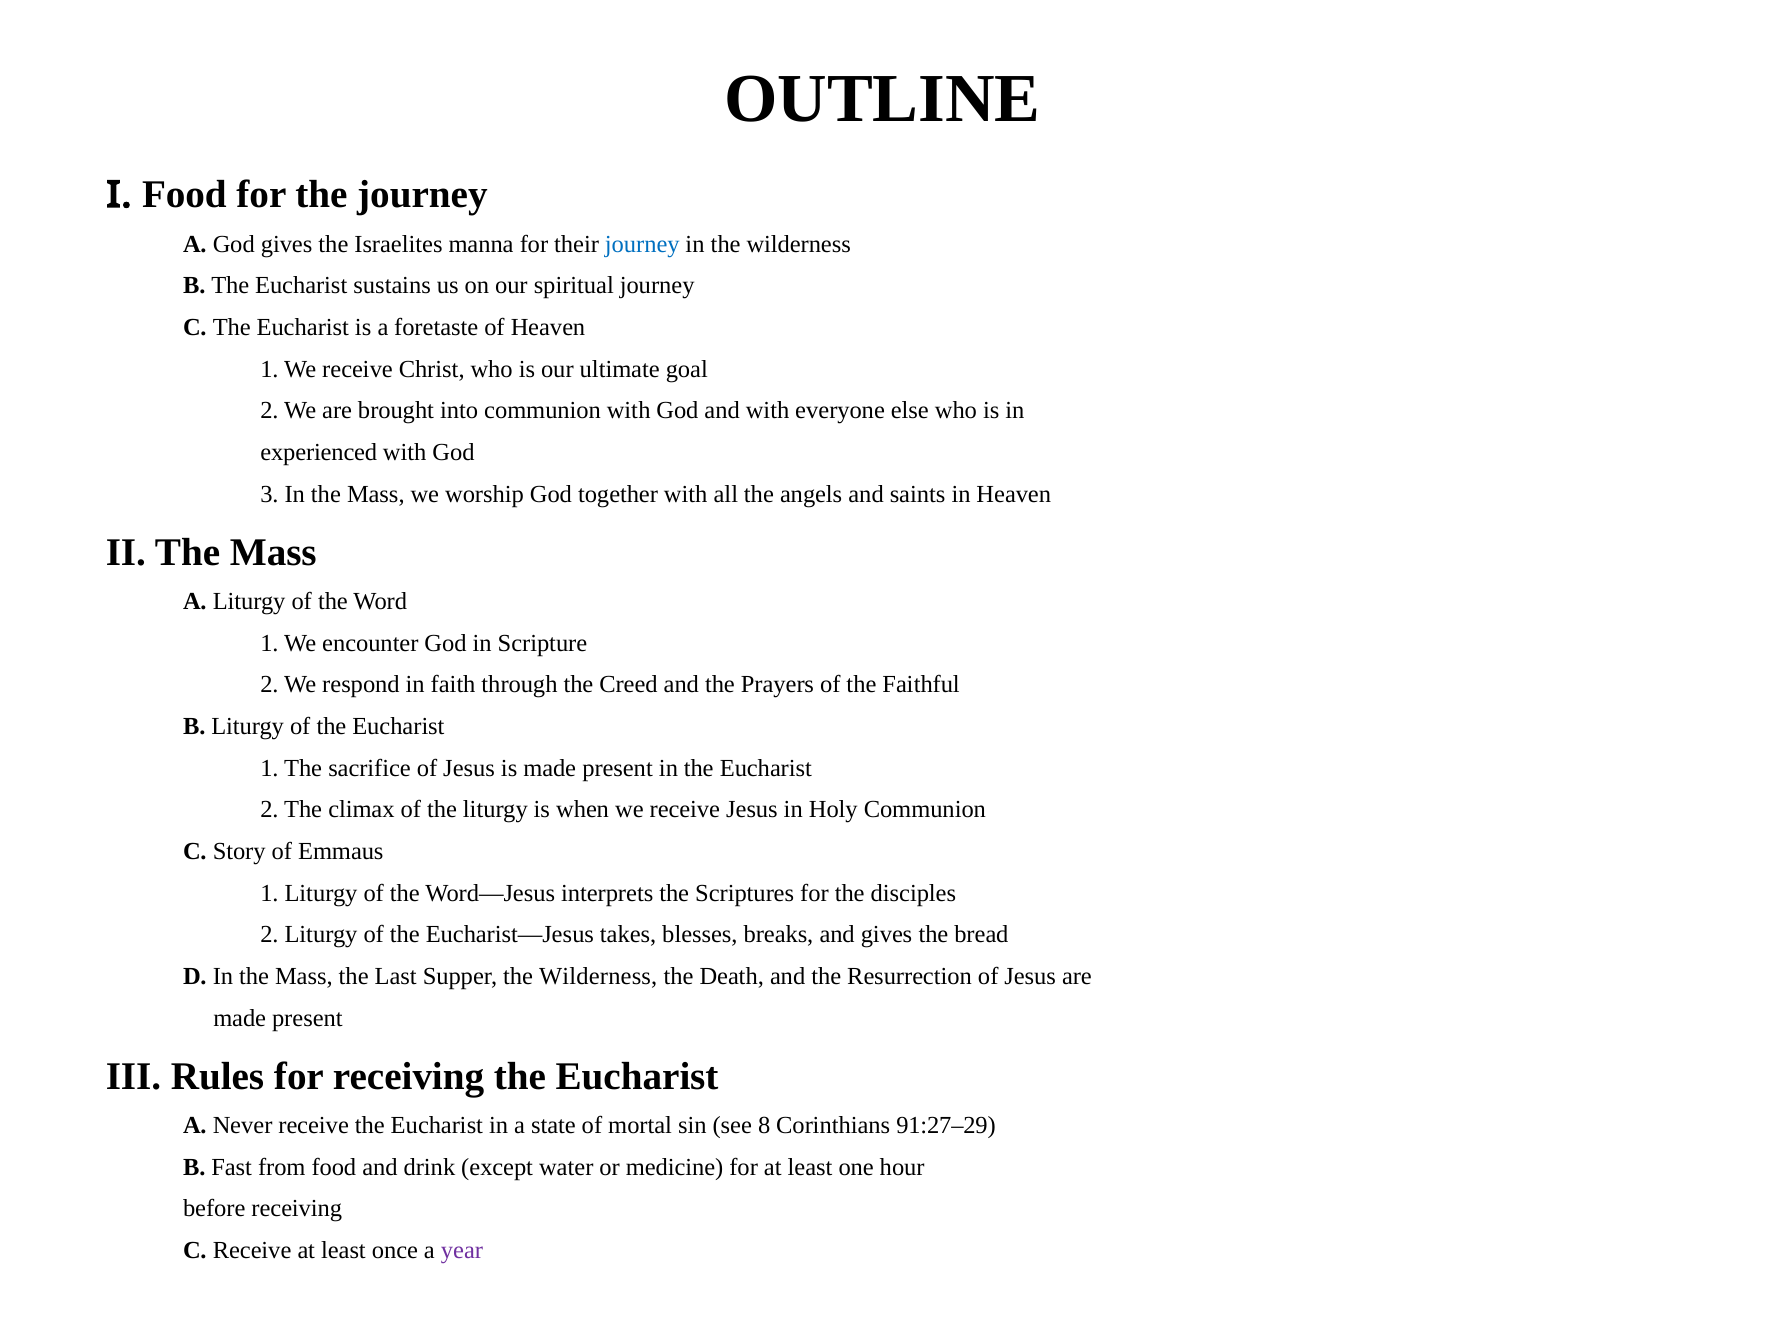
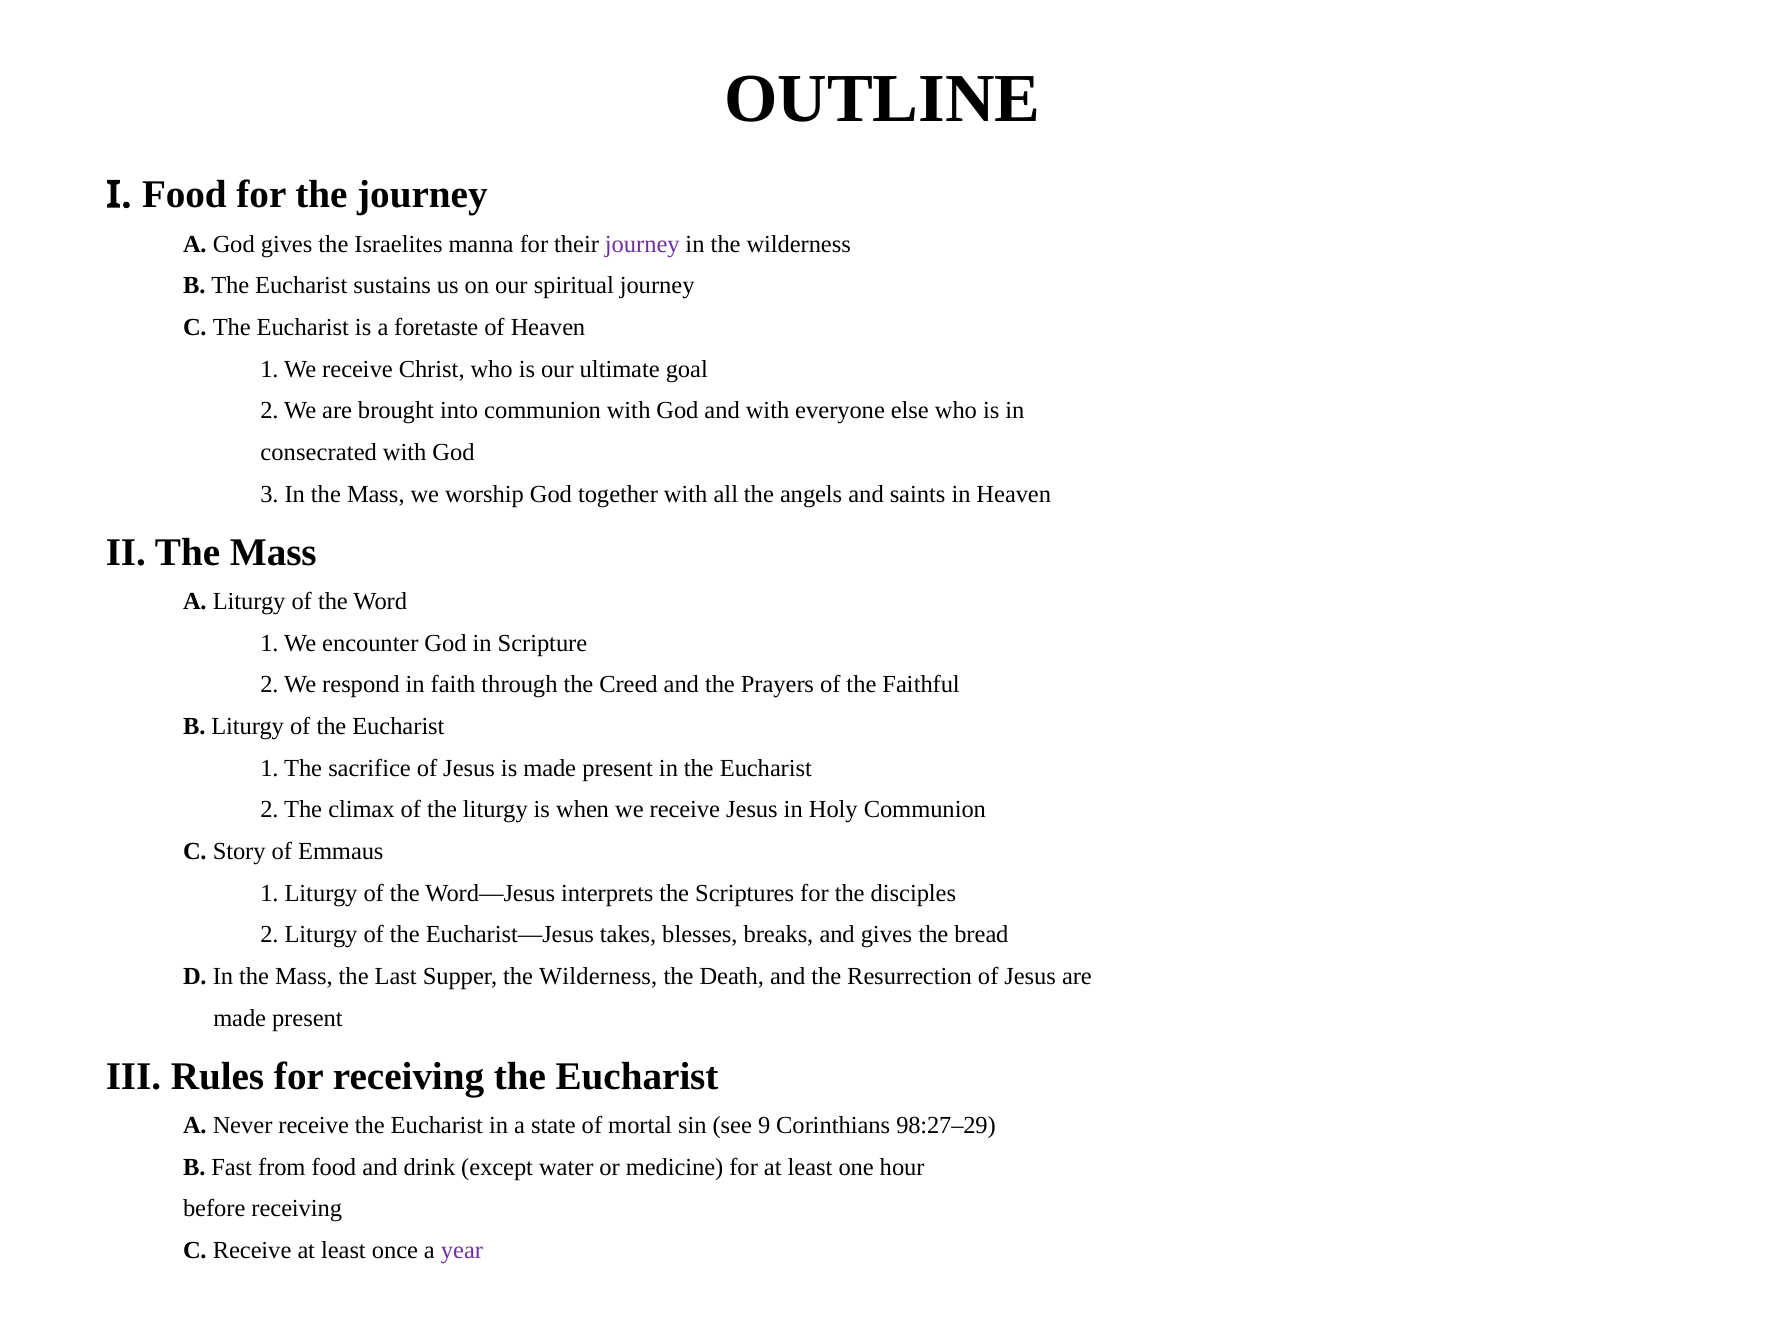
journey colour: blue -> purple (642, 244)
experienced: experienced -> consecrated (319, 453)
8: 8 -> 9 (764, 1126)
91:27–29: 91:27–29 -> 98:27–29 (946, 1126)
